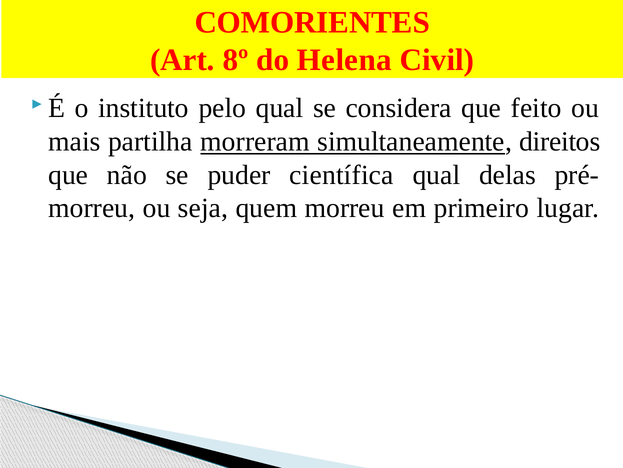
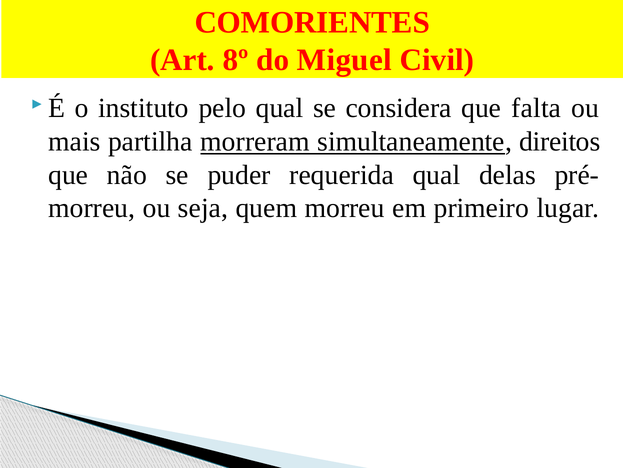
Helena: Helena -> Miguel (344, 60)
feito: feito -> falta (536, 108)
científica: científica -> requerida (342, 175)
